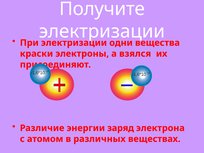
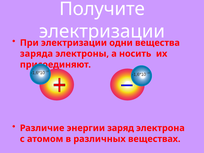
краски: краски -> заряда (36, 54)
взялся: взялся -> носить (135, 54)
